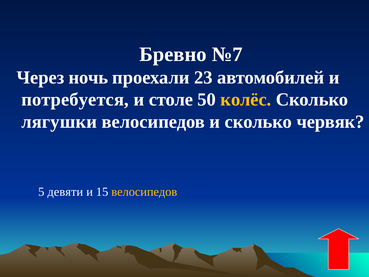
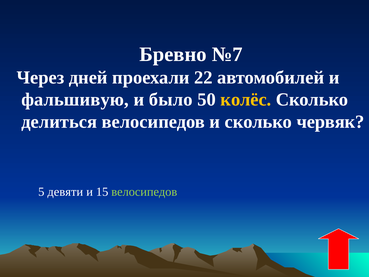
ночь: ночь -> дней (88, 77)
23: 23 -> 22 (203, 77)
потребуется: потребуется -> фальшивую (75, 100)
столе: столе -> было (171, 100)
лягушки: лягушки -> делиться (59, 122)
велосипедов colour: yellow -> light green (144, 192)
